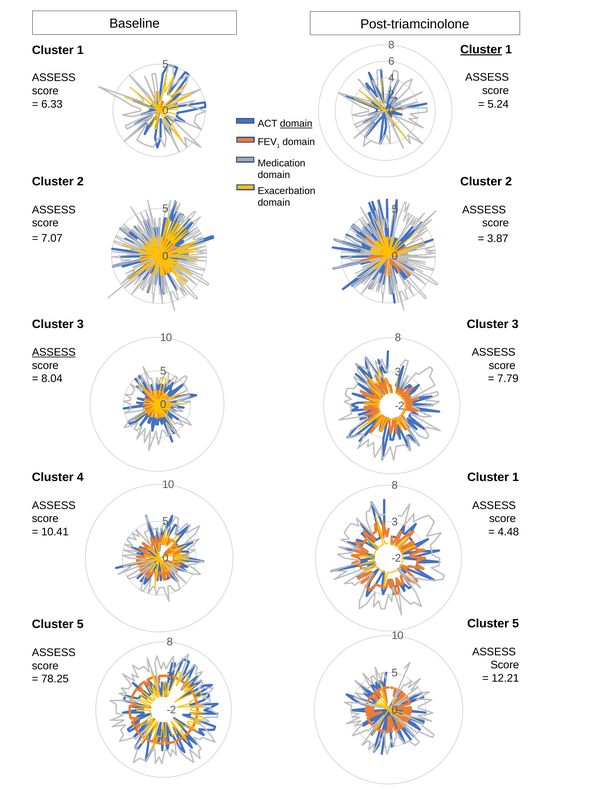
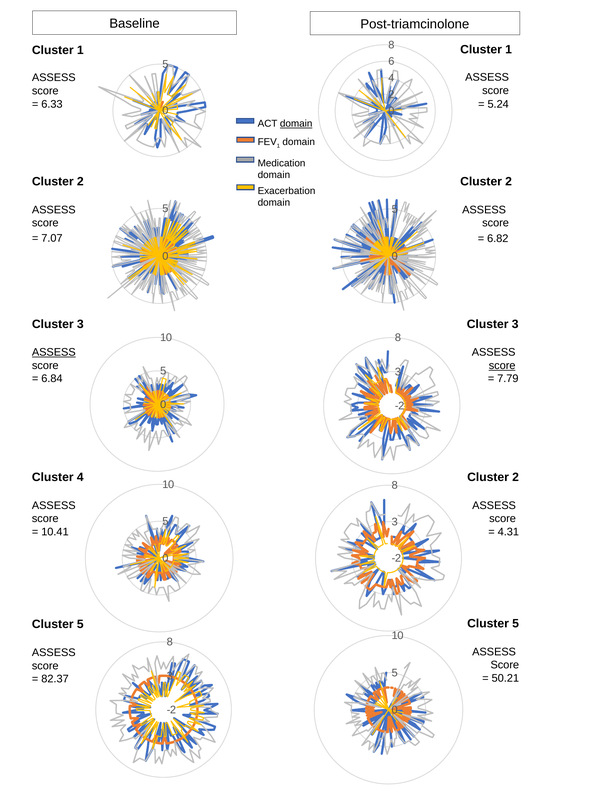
Cluster underline: present -> none (481, 50)
3.87: 3.87 -> 6.82 (498, 239)
score underline: none -> present (502, 366)
8.04: 8.04 -> 6.84 (52, 379)
1: 1 -> 2 (516, 478)
4.48: 4.48 -> 4.31 (508, 532)
12.21: 12.21 -> 50.21 (505, 679)
78.25: 78.25 -> 82.37 (55, 679)
